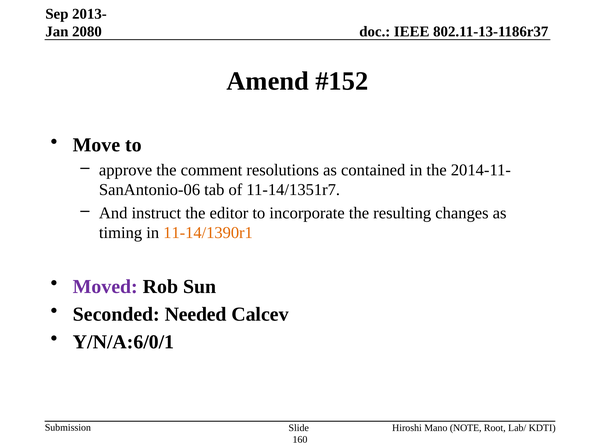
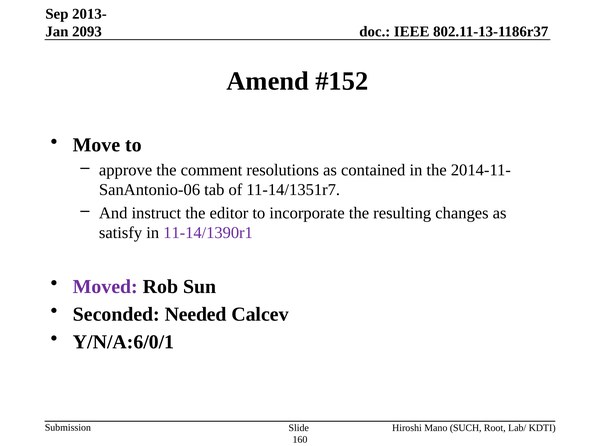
2080: 2080 -> 2093 (87, 32)
timing: timing -> satisfy (121, 233)
11-14/1390r1 colour: orange -> purple (208, 233)
NOTE: NOTE -> SUCH (466, 428)
